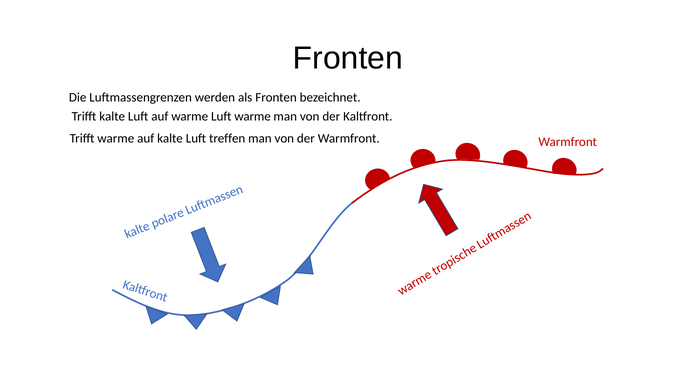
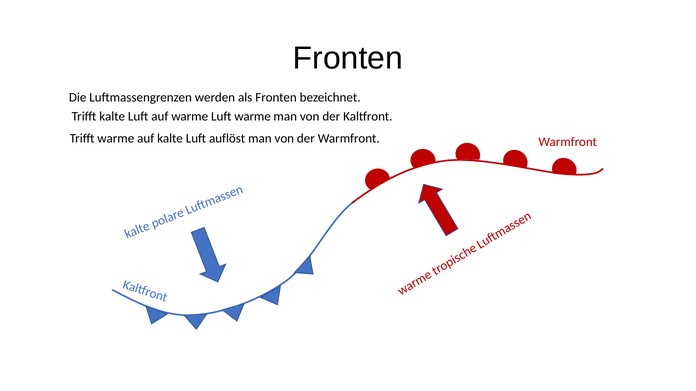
treffen: treffen -> auflöst (227, 138)
